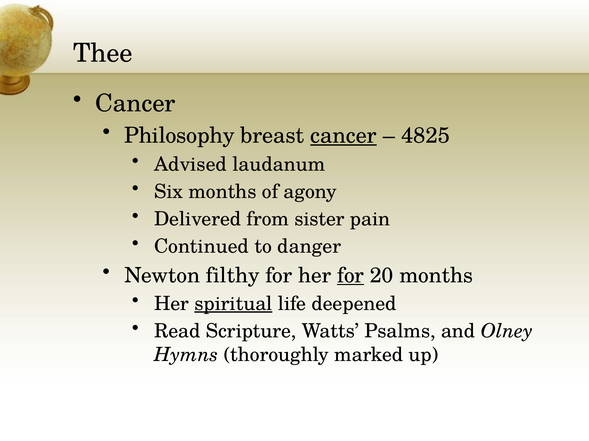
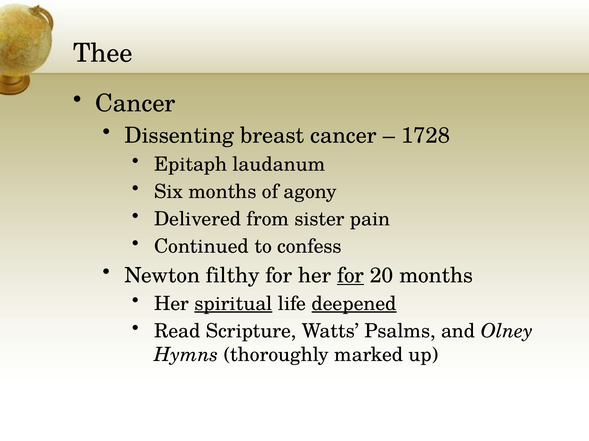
Philosophy: Philosophy -> Dissenting (179, 136)
cancer underline: present -> none (343, 136)
4825: 4825 -> 1728 (426, 136)
Advised: Advised -> Epitaph (191, 164)
danger: danger -> confess (309, 247)
deepened underline: none -> present (354, 304)
